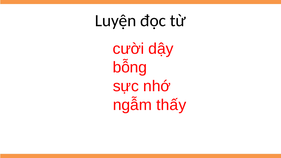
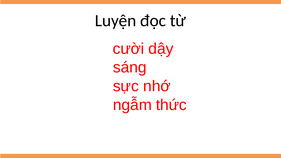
bỗng: bỗng -> sáng (130, 67)
thấy: thấy -> thức (171, 105)
